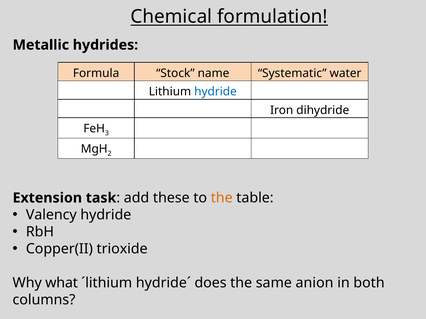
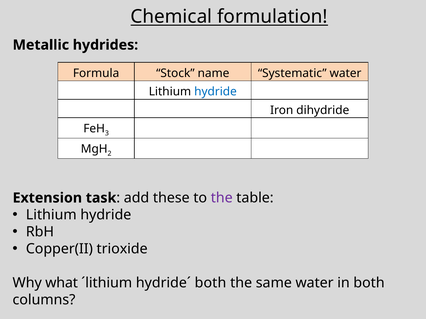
the colour: orange -> purple (222, 198)
Valency: Valency -> Lithium (51, 215)
hydride´ does: does -> both (210, 283)
same anion: anion -> water (315, 283)
